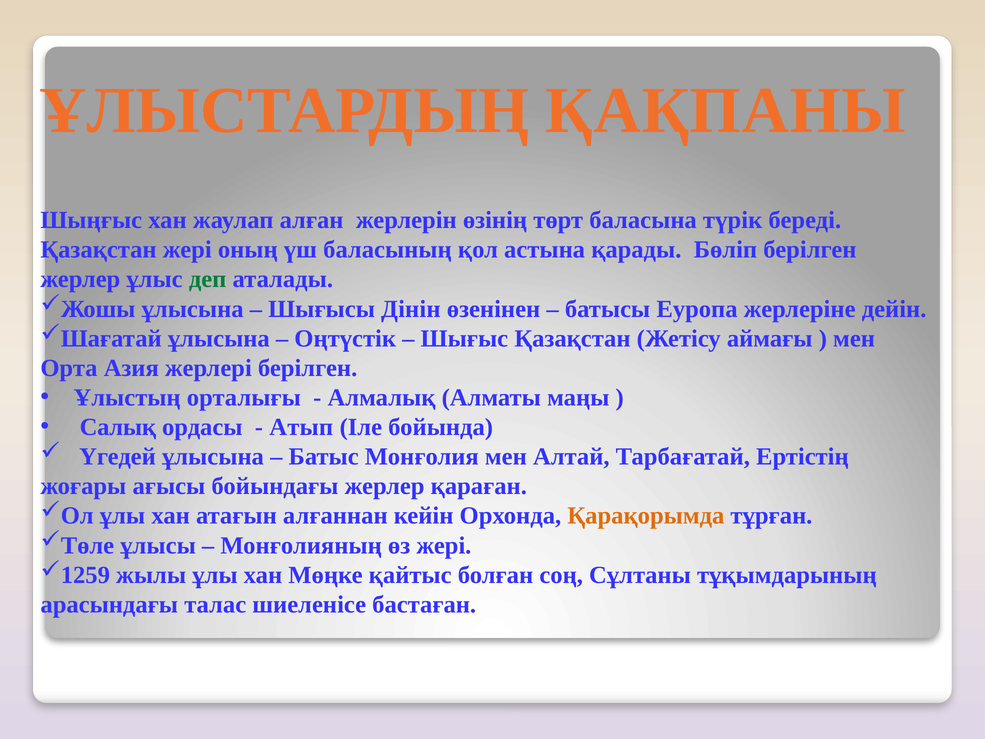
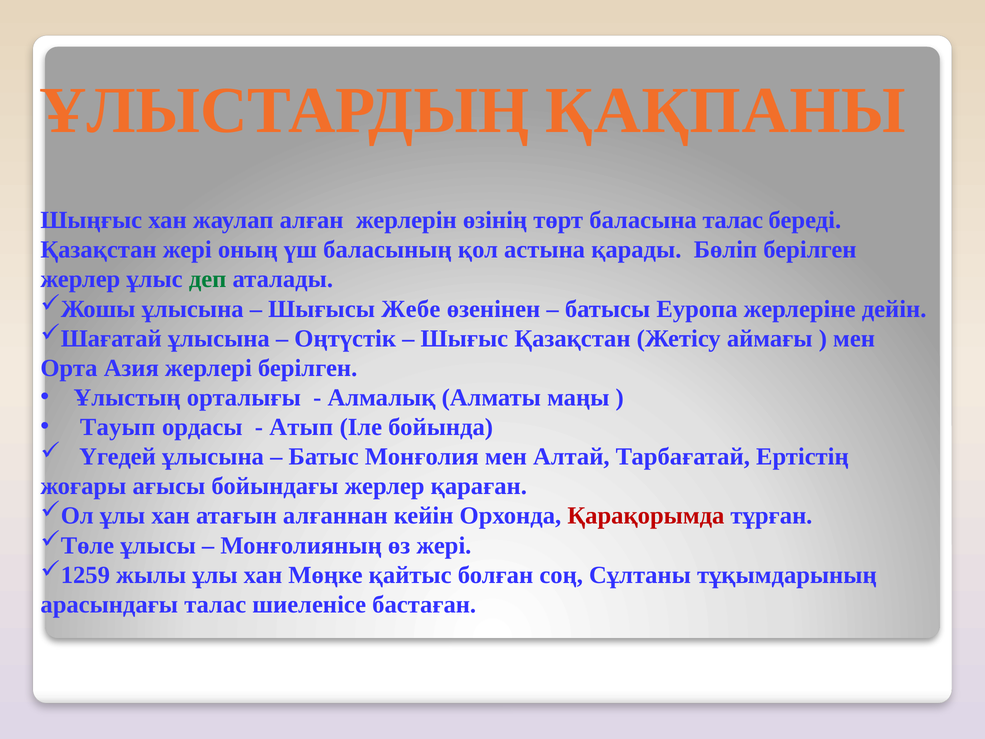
баласына түрік: түрік -> талас (733, 220)
Дінін: Дінін -> Жебе (411, 309)
Салық: Салық -> Тауып (118, 427)
Қарақорымда colour: orange -> red (646, 516)
